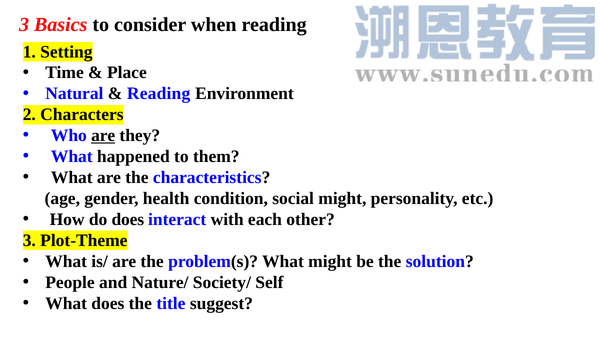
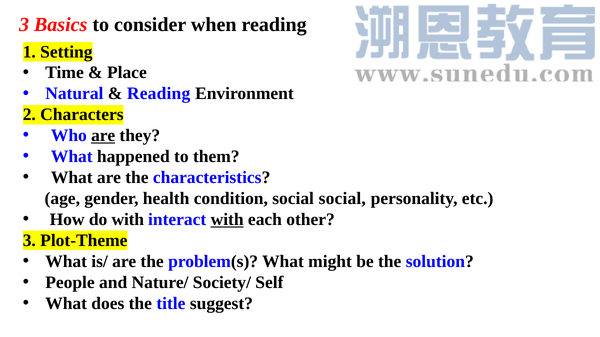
social might: might -> social (342, 199)
do does: does -> with (128, 220)
with underline: none -> present (227, 220)
